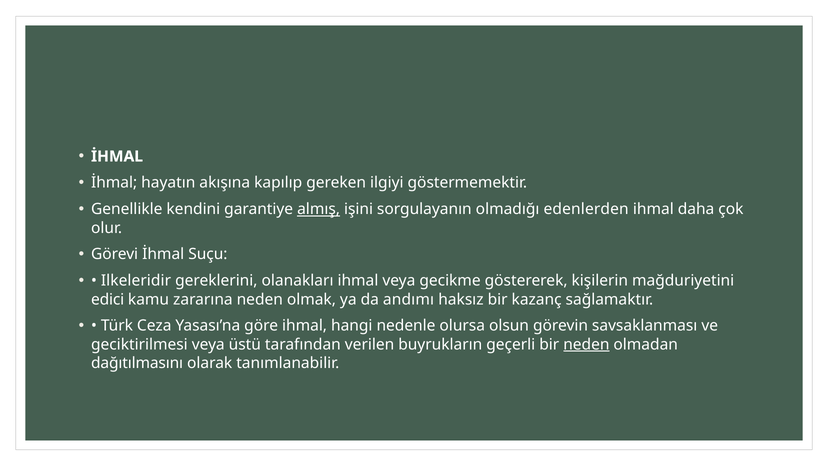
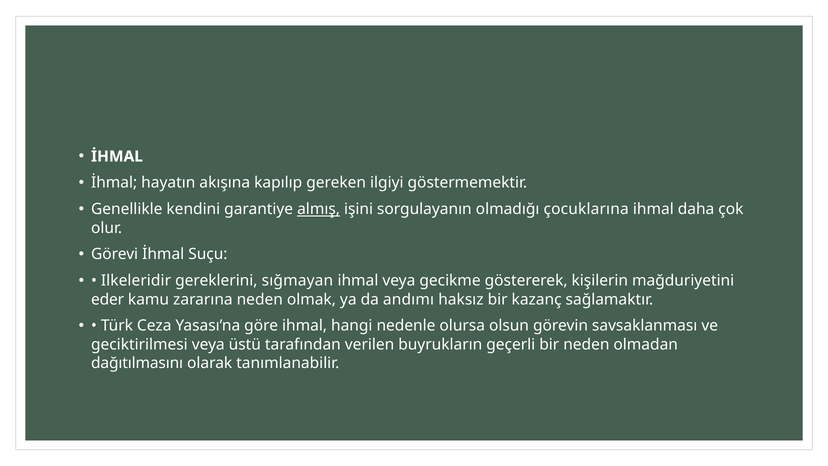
edenlerden: edenlerden -> çocuklarına (586, 209)
olanakları: olanakları -> sığmayan (297, 281)
edici: edici -> eder (108, 299)
neden underline: present -> none (586, 344)
